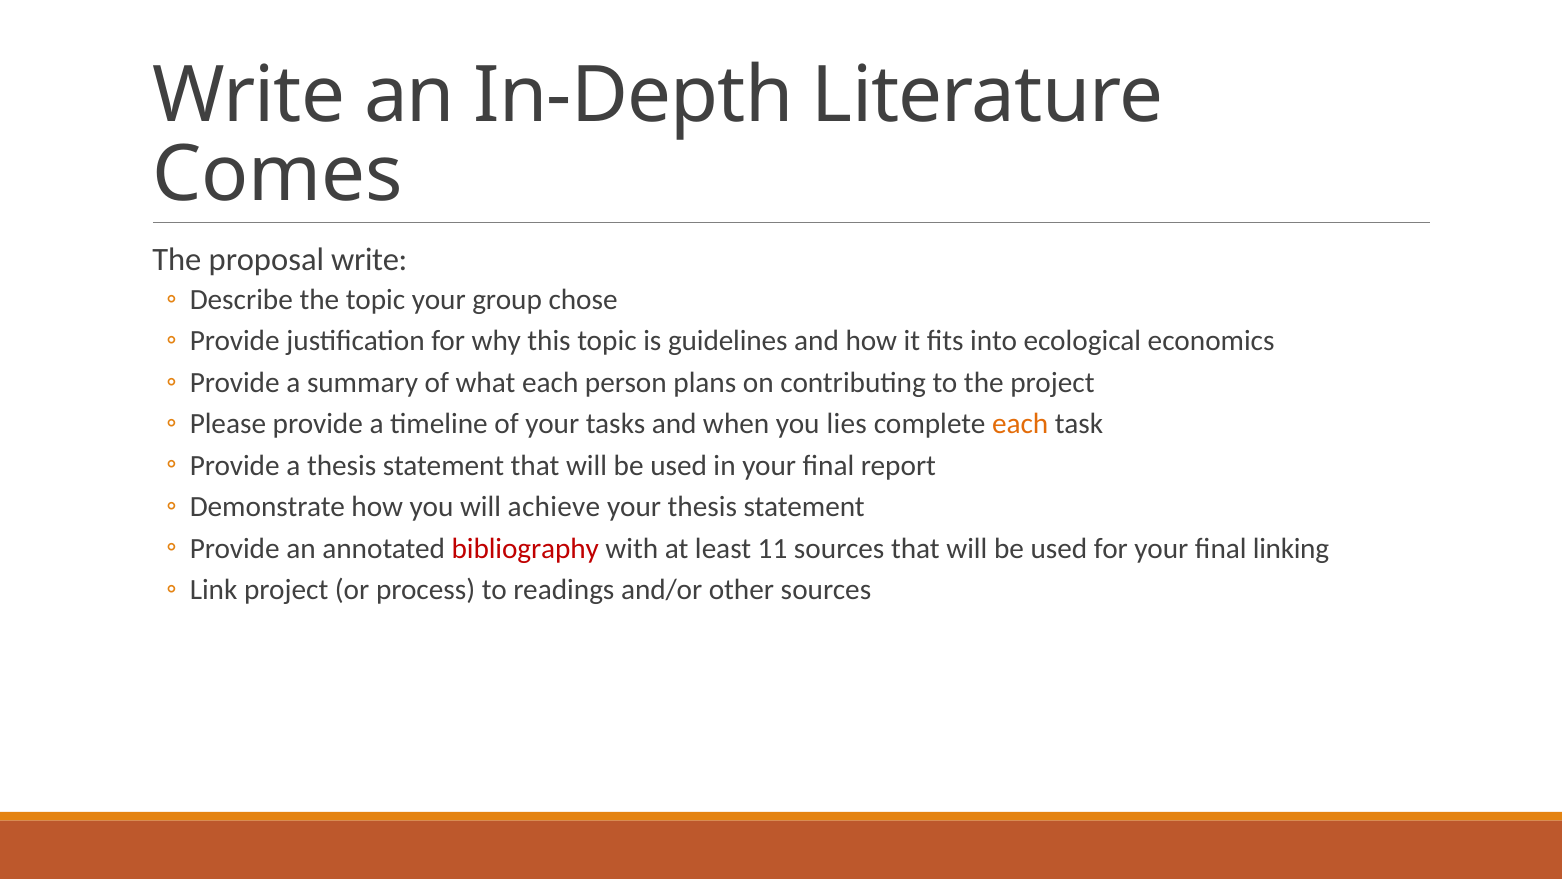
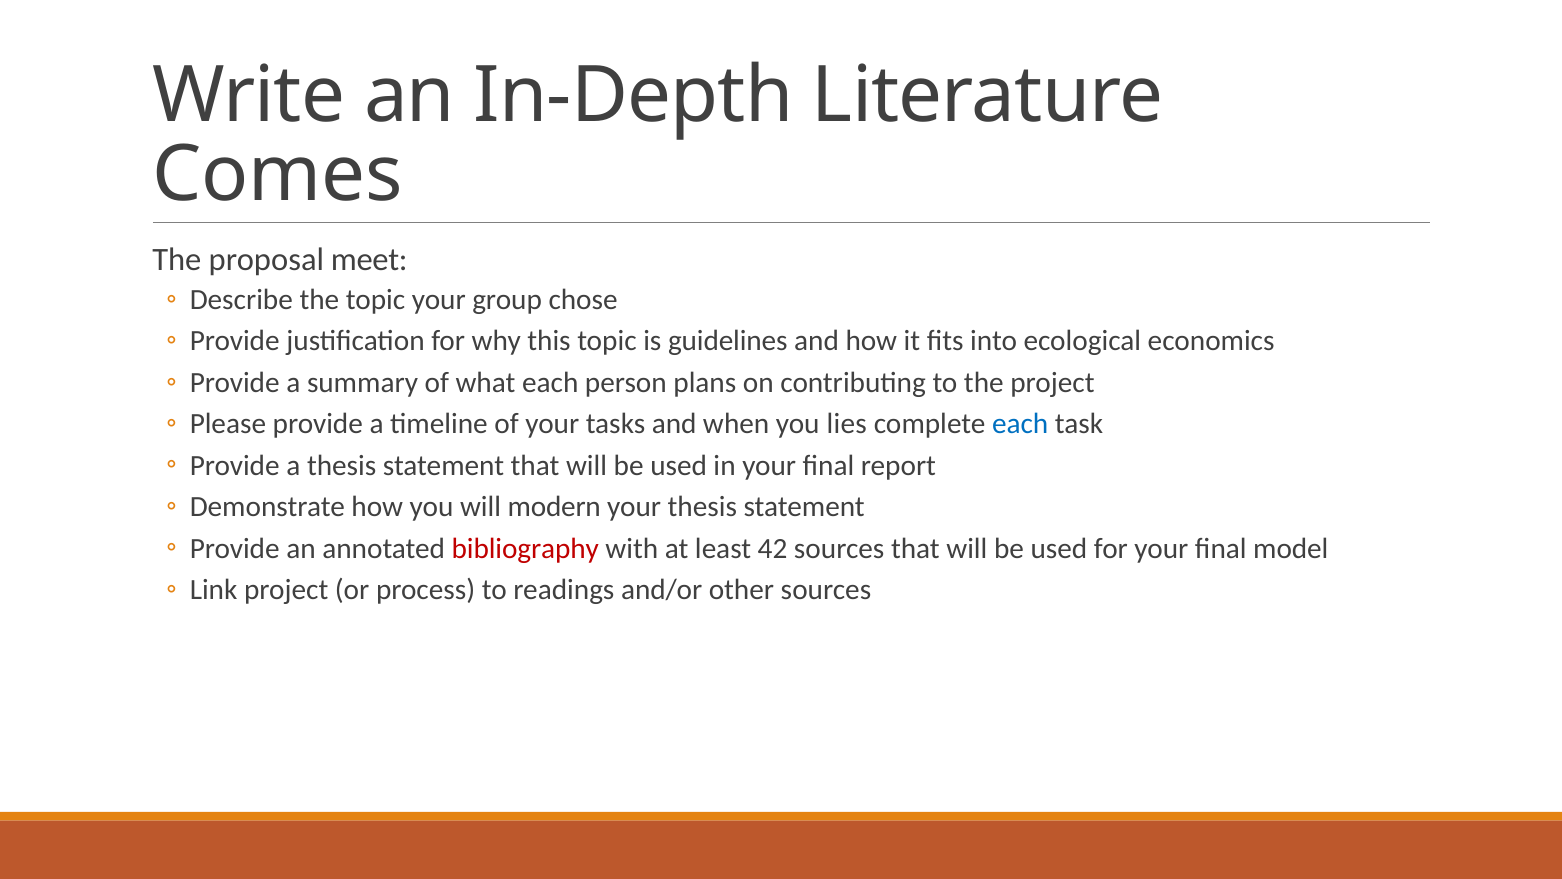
proposal write: write -> meet (369, 260)
each colour: orange -> blue (1020, 424)
achieve: achieve -> modern (554, 507)
11: 11 -> 42 (773, 548)
linking: linking -> model (1291, 548)
